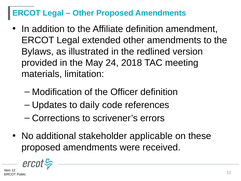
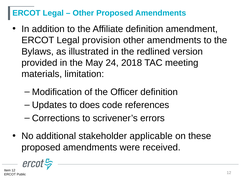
extended: extended -> provision (101, 40)
daily: daily -> does (90, 105)
